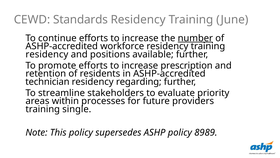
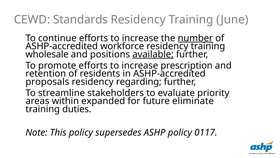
residency: residency -> wholesale (47, 54)
available underline: none -> present (153, 54)
technician: technician -> proposals (47, 81)
processes: processes -> expanded (103, 101)
providers: providers -> eliminate (193, 101)
single: single -> duties (77, 109)
8989: 8989 -> 0117 (206, 132)
